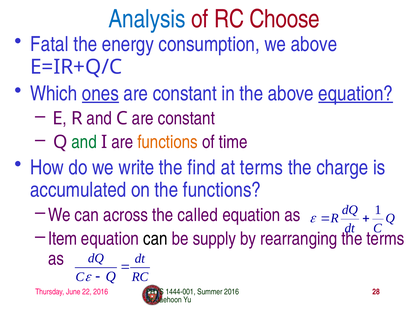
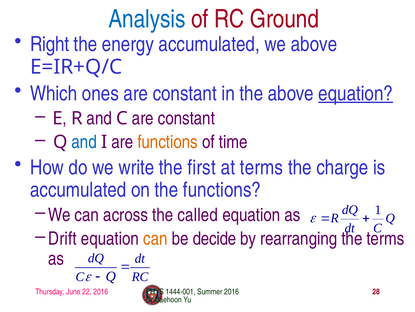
Choose: Choose -> Ground (284, 19)
Fatal: Fatal -> Right (50, 44)
energy consumption: consumption -> accumulated (209, 44)
ones underline: present -> none (100, 93)
and colour: green -> blue (84, 142)
find: find -> first (202, 167)
Item: Item -> Drift (62, 238)
can colour: black -> orange (155, 238)
supply: supply -> decide (215, 238)
